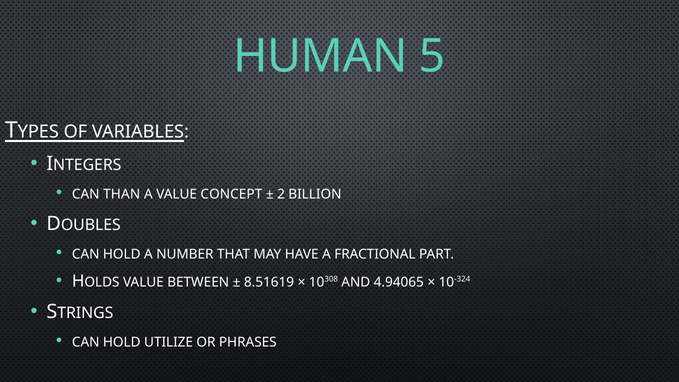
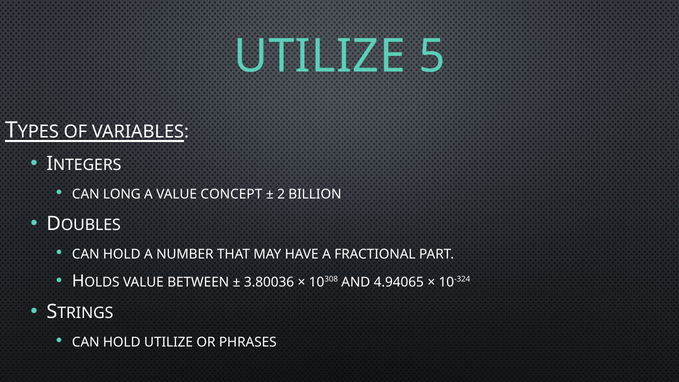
HUMAN: HUMAN -> UTILIZE (320, 56)
THAN: THAN -> LONG (122, 194)
8.51619: 8.51619 -> 3.80036 (269, 282)
